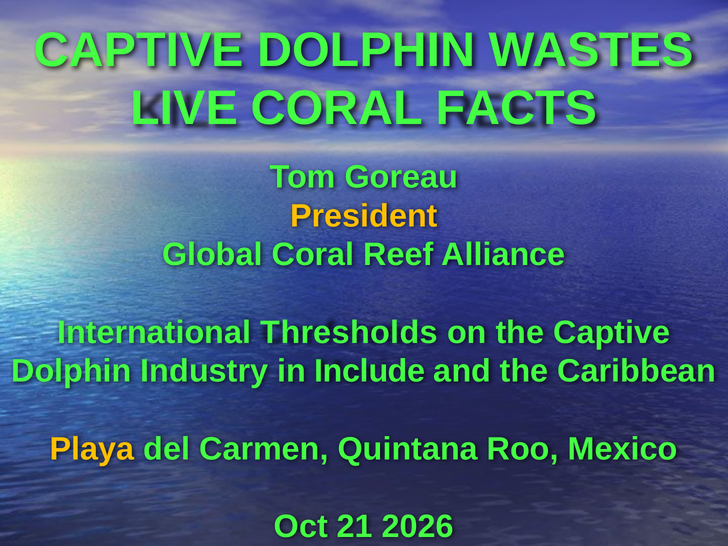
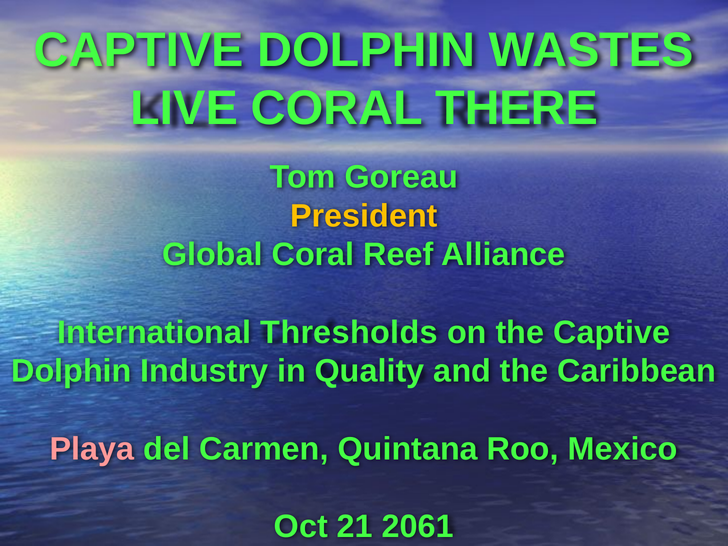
FACTS: FACTS -> THERE (517, 108)
Include: Include -> Quality (370, 371)
Playa colour: yellow -> pink (92, 449)
2026: 2026 -> 2061 (418, 527)
